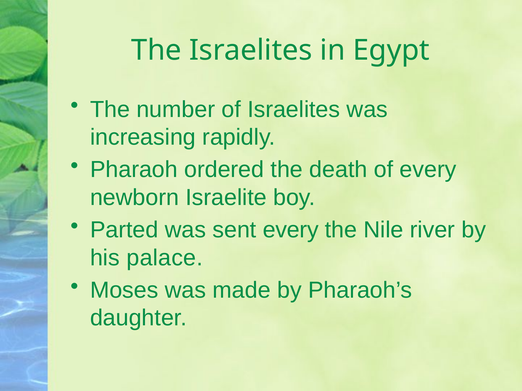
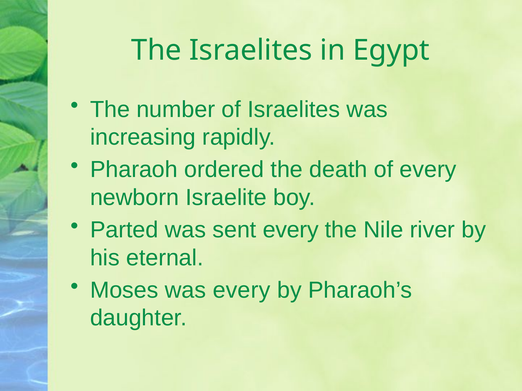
palace: palace -> eternal (165, 258)
was made: made -> every (241, 291)
